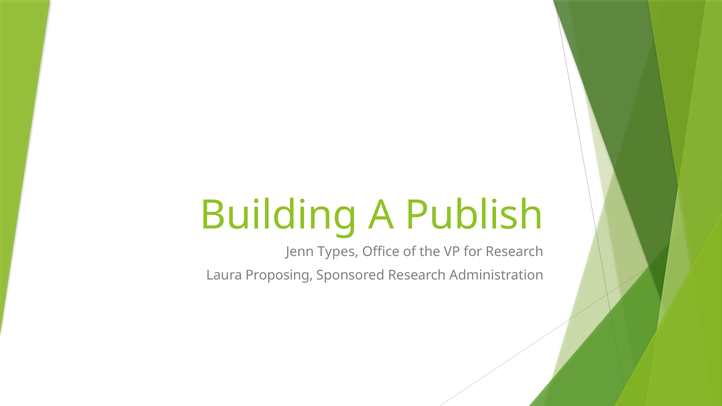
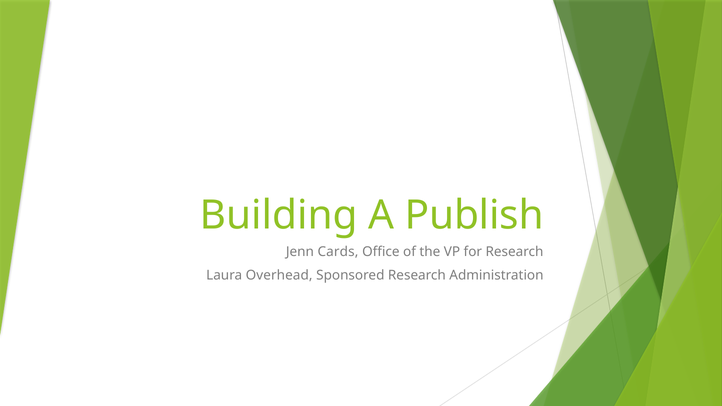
Types: Types -> Cards (338, 252)
Proposing: Proposing -> Overhead (279, 275)
